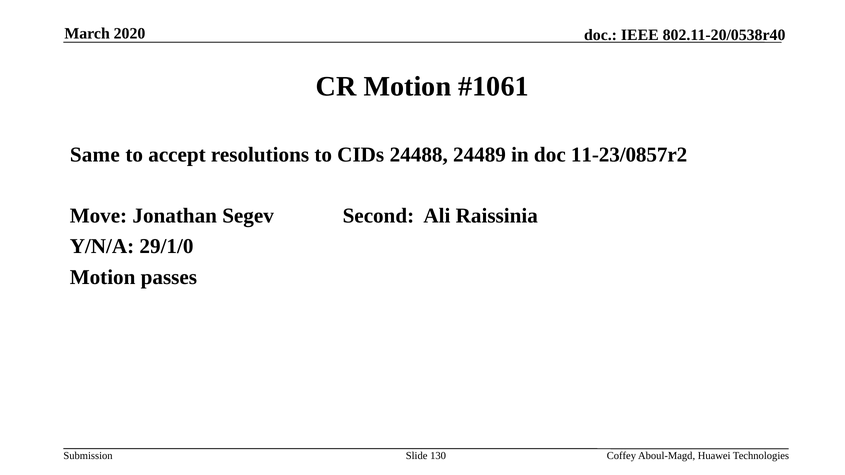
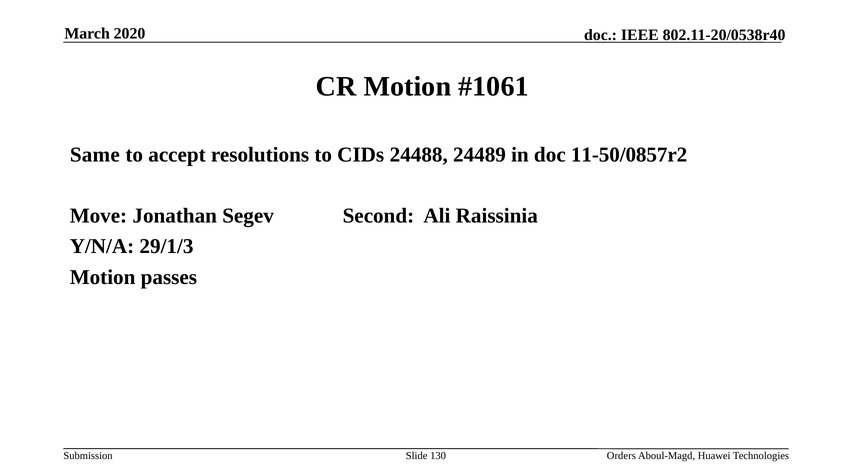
11-23/0857r2: 11-23/0857r2 -> 11-50/0857r2 (629, 155)
29/1/0: 29/1/0 -> 29/1/3 (166, 247)
Coffey: Coffey -> Orders (621, 456)
